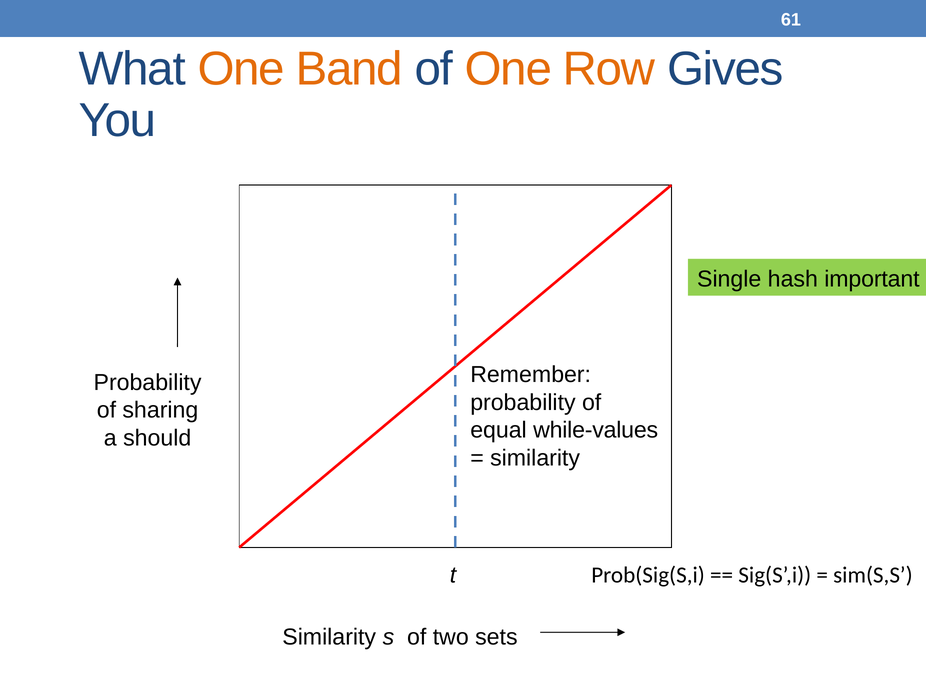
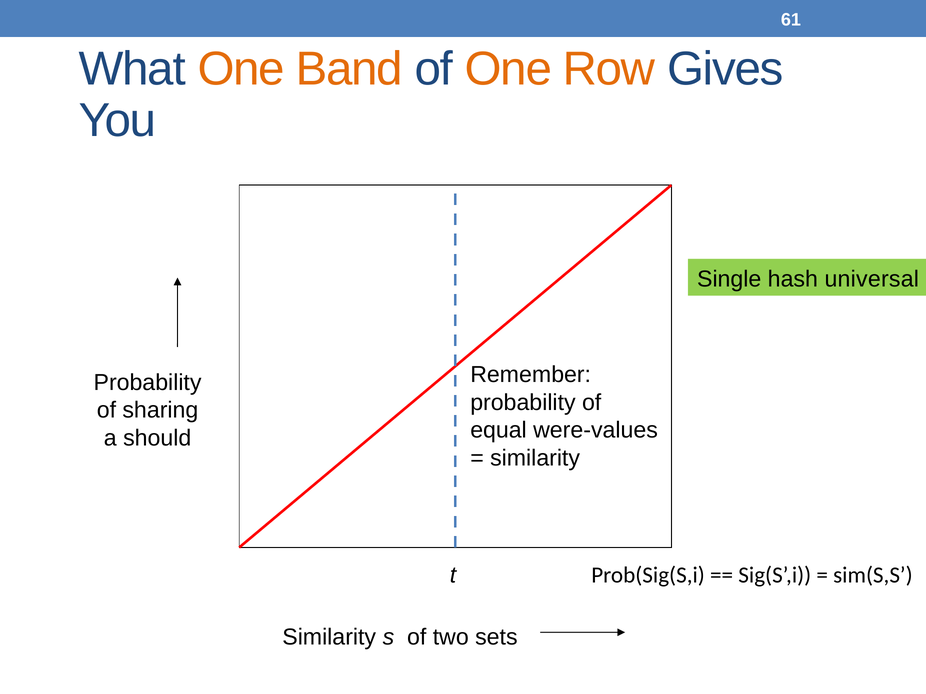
important: important -> universal (872, 279)
while-values: while-values -> were-values (596, 431)
